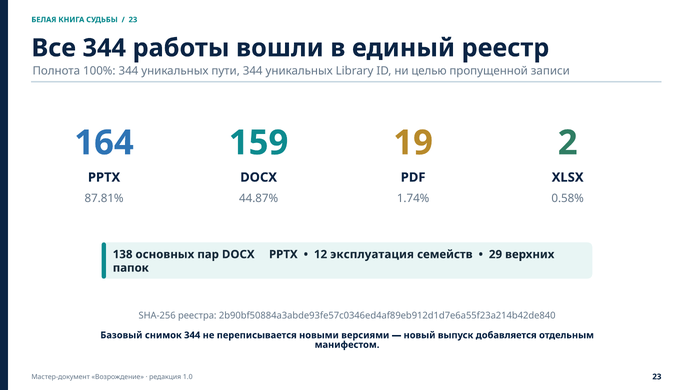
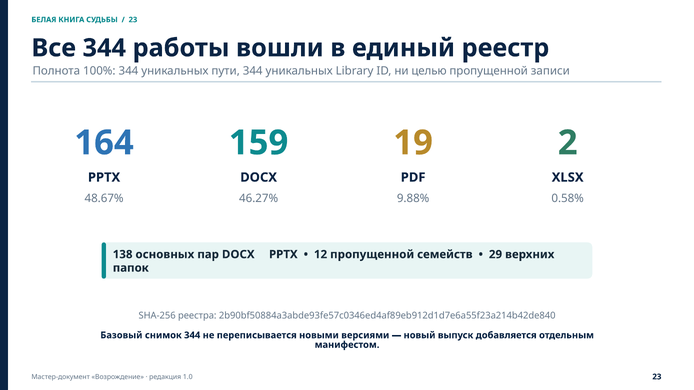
87.81%: 87.81% -> 48.67% (104, 199)
44.87%: 44.87% -> 46.27% (259, 199)
1.74%: 1.74% -> 9.88% (413, 199)
12 эксплуатация: эксплуатация -> пропущенной (372, 255)
